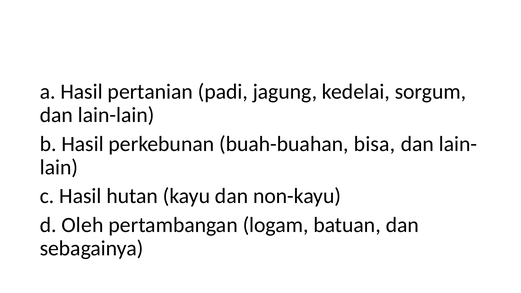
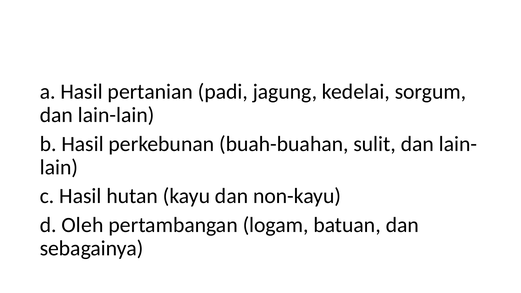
bisa: bisa -> sulit (375, 144)
